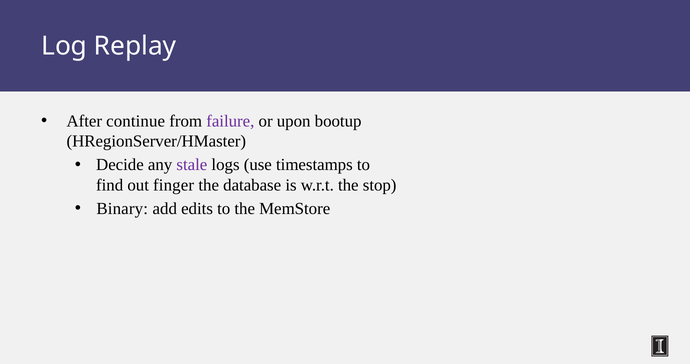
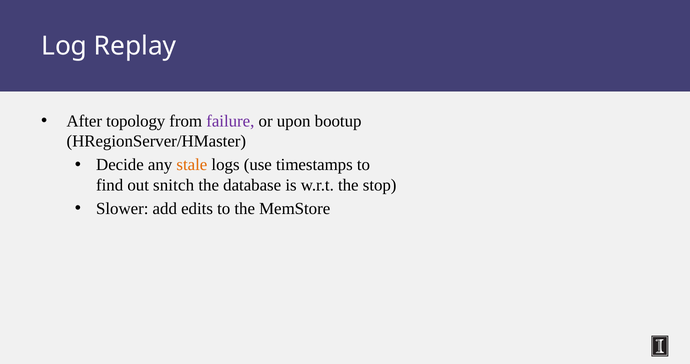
continue: continue -> topology (136, 121)
stale colour: purple -> orange (192, 165)
finger: finger -> snitch (174, 185)
Binary: Binary -> Slower (122, 209)
